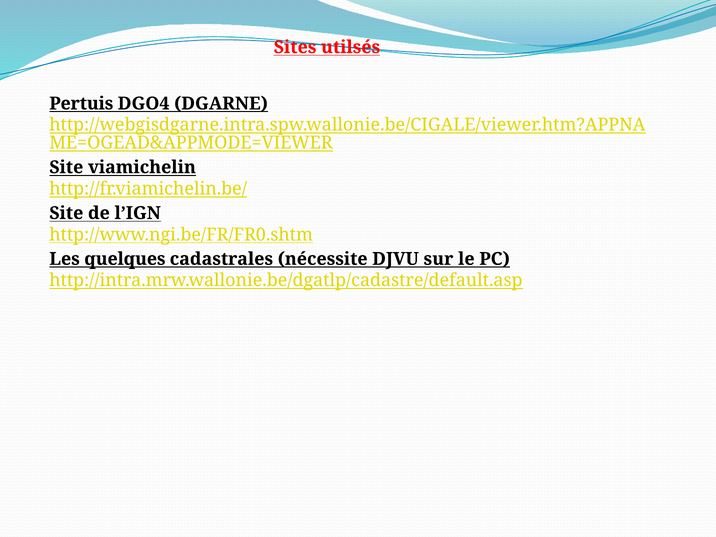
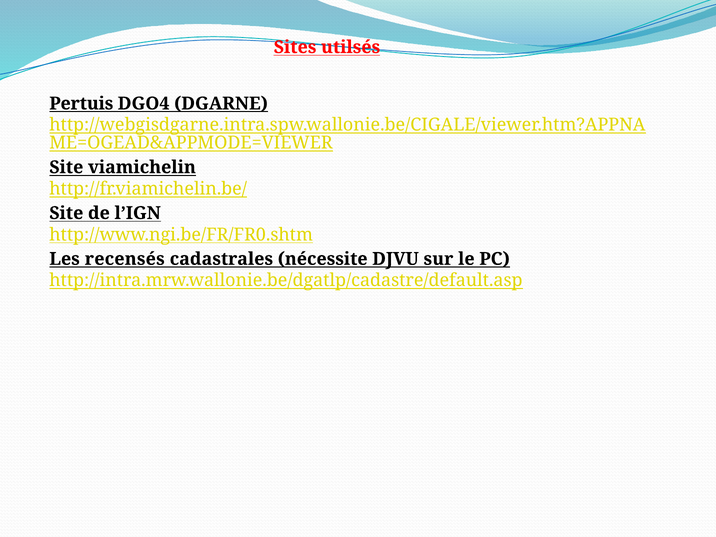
quelques: quelques -> recensés (125, 259)
